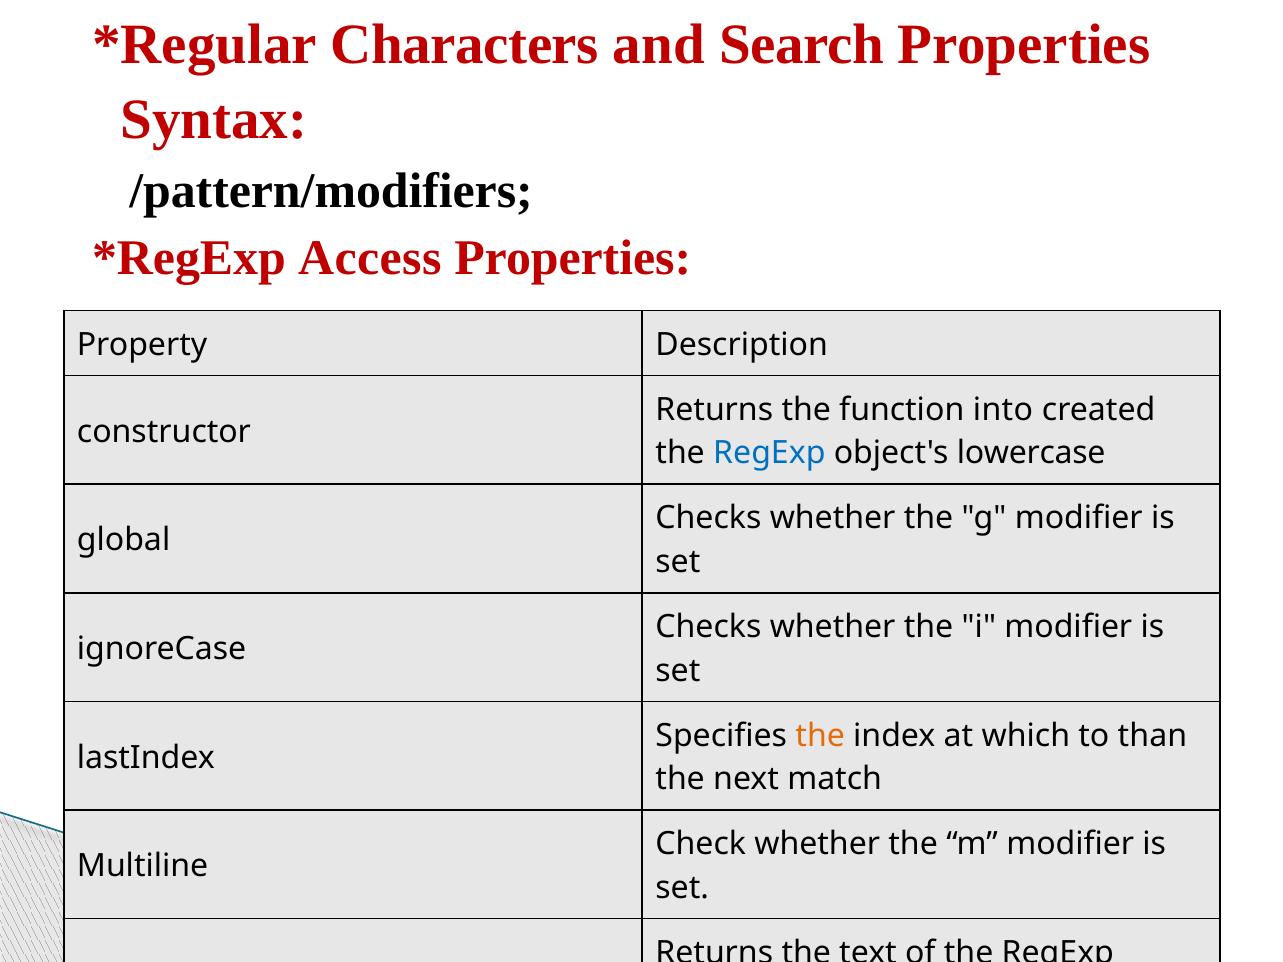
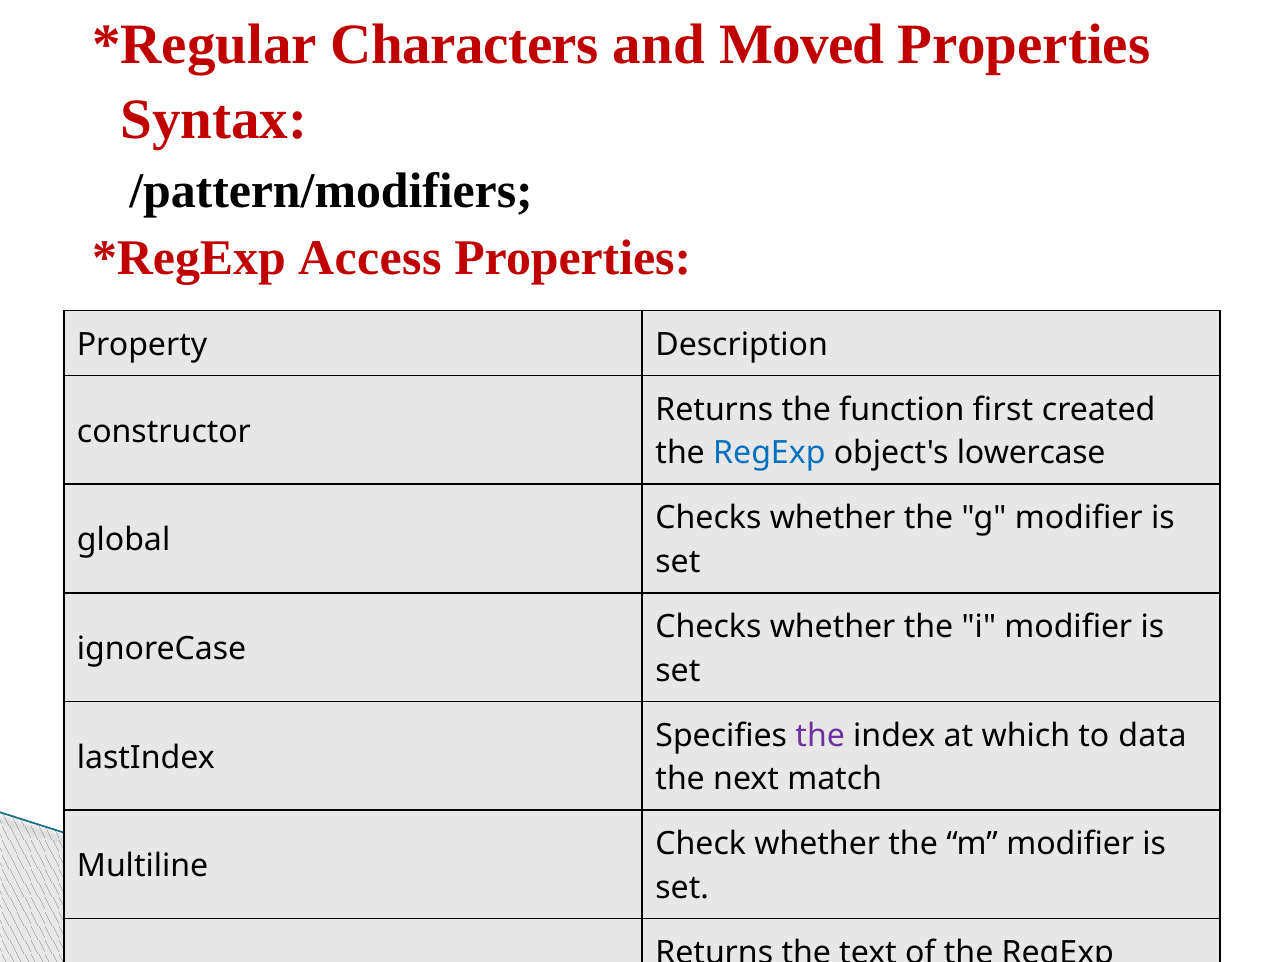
Search: Search -> Moved (802, 45)
into: into -> first (1003, 410)
the colour: orange -> purple (820, 736)
than: than -> data (1152, 736)
